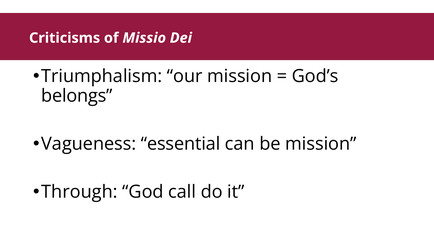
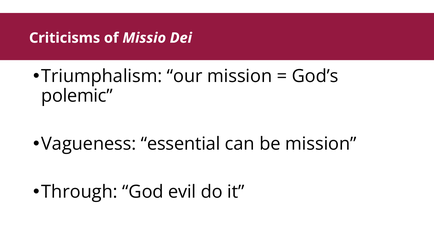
belongs: belongs -> polemic (77, 96)
call: call -> evil (182, 192)
